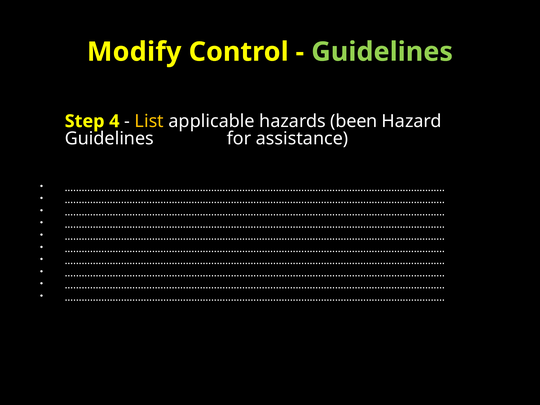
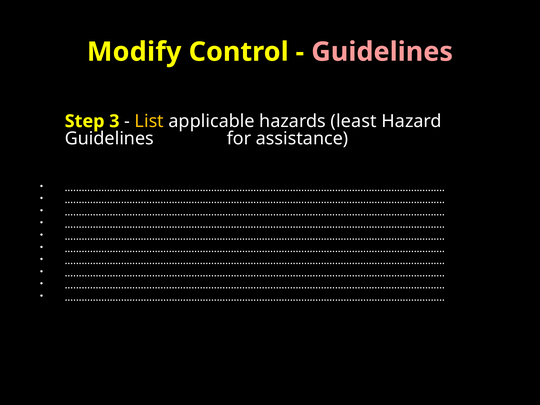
Guidelines colour: light green -> pink (382, 52)
4: 4 -> 3 (114, 121)
been: been -> least (354, 121)
